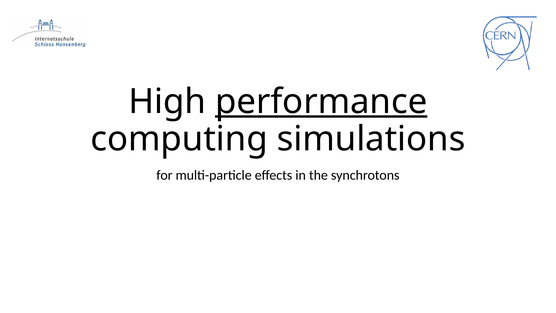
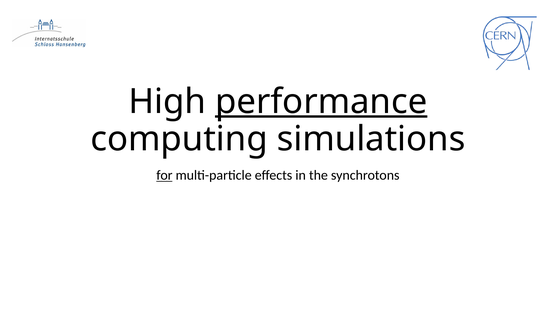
for underline: none -> present (164, 175)
